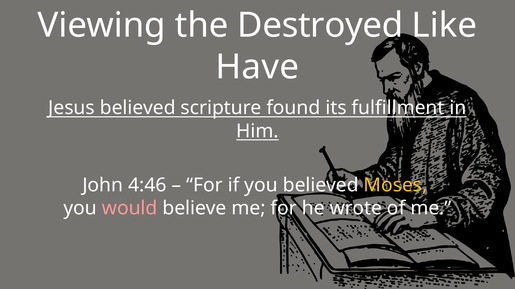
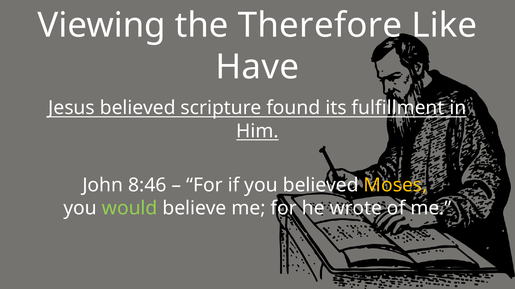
Destroyed: Destroyed -> Therefore (320, 25)
4:46: 4:46 -> 8:46 (147, 185)
would colour: pink -> light green (130, 209)
